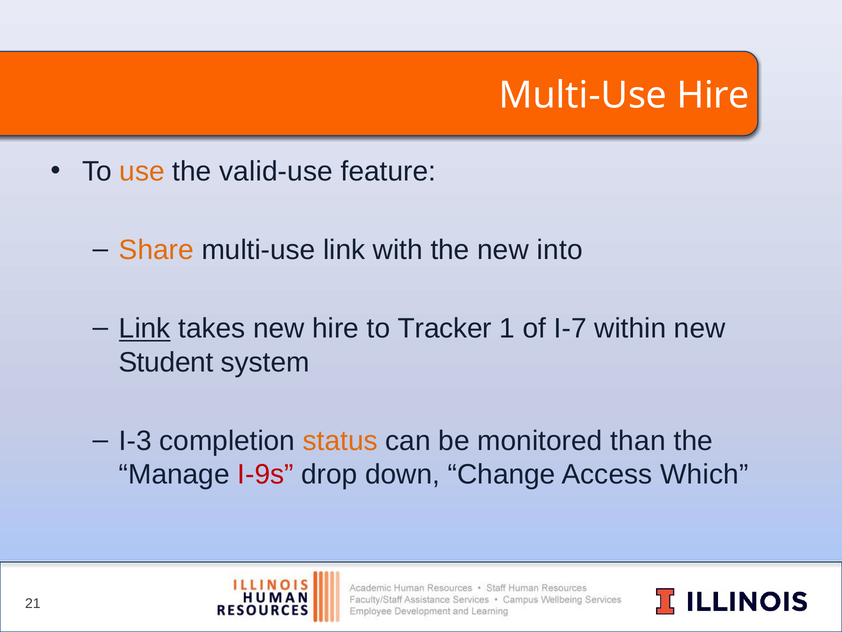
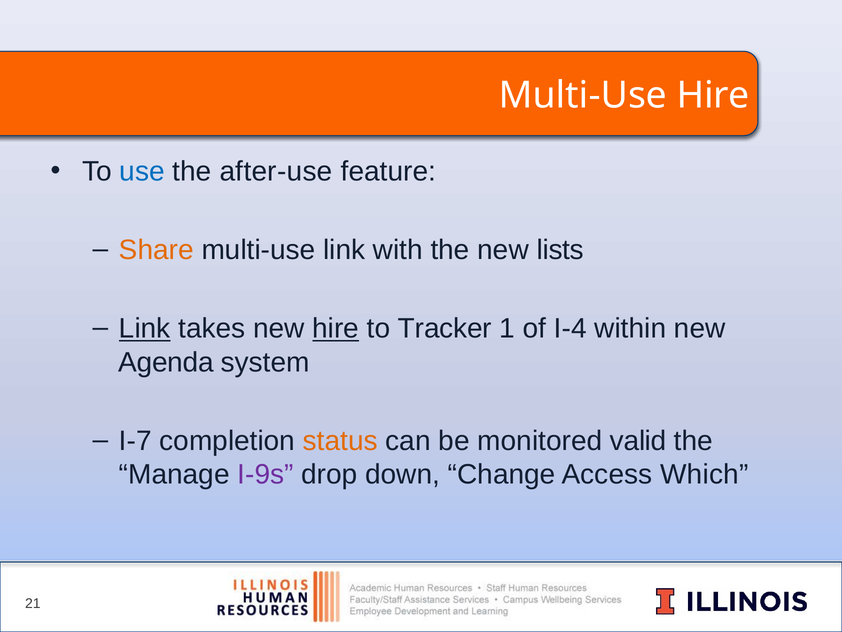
use colour: orange -> blue (142, 171)
valid-use: valid-use -> after-use (276, 171)
into: into -> lists (560, 250)
hire underline: none -> present (336, 328)
I-7: I-7 -> I-4 (570, 328)
Student: Student -> Agenda (166, 362)
I-3: I-3 -> I-7 (135, 441)
than: than -> valid (638, 441)
I-9s colour: red -> purple (265, 474)
